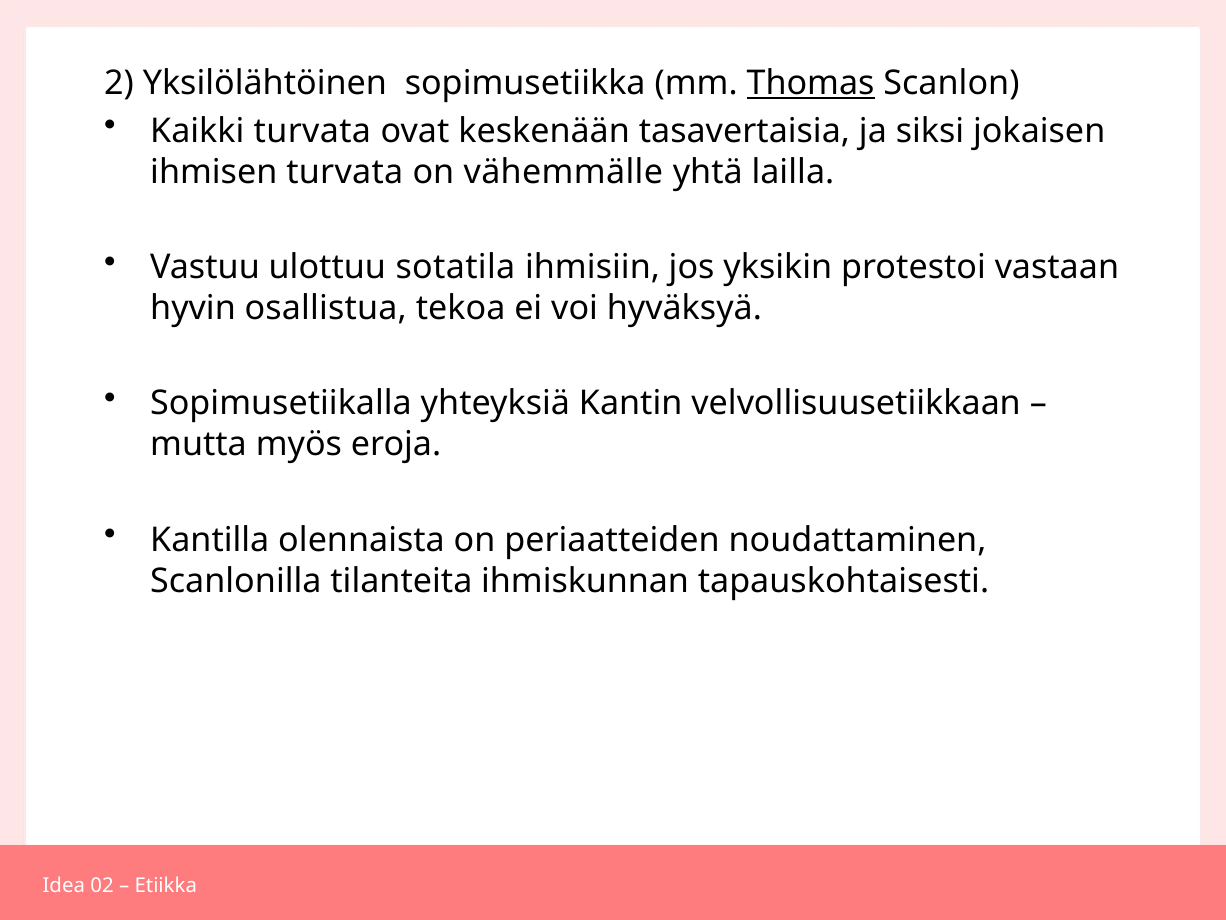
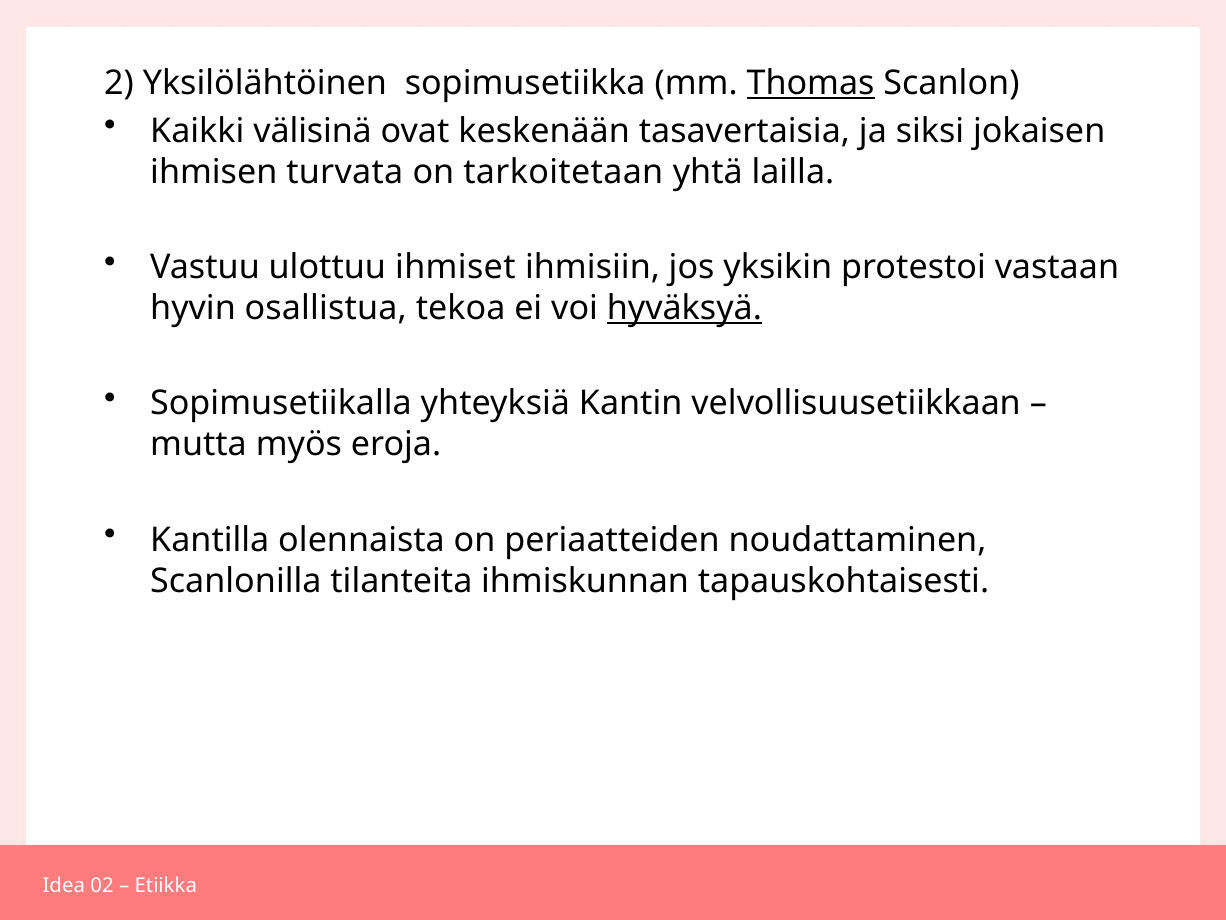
Kaikki turvata: turvata -> välisinä (313, 131)
vähemmälle: vähemmälle -> tarkoitetaan (563, 172)
sotatila: sotatila -> ihmiset (455, 267)
hyväksyä underline: none -> present (684, 308)
